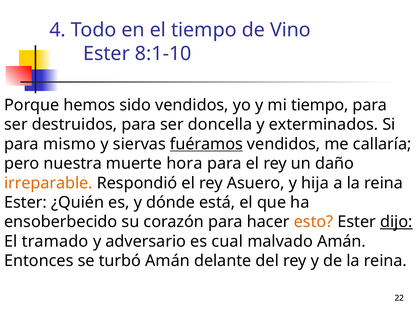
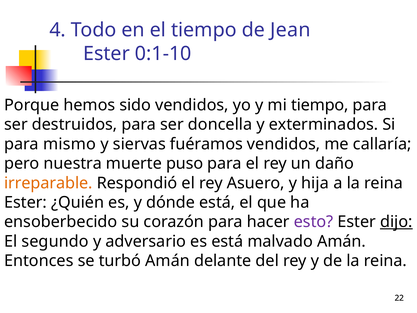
Vino: Vino -> Jean (290, 30)
8:1-10: 8:1-10 -> 0:1-10 (163, 53)
fuéramos underline: present -> none (206, 144)
hora: hora -> puso (185, 163)
esto colour: orange -> purple (314, 222)
tramado: tramado -> segundo (55, 241)
es cual: cual -> está (227, 241)
